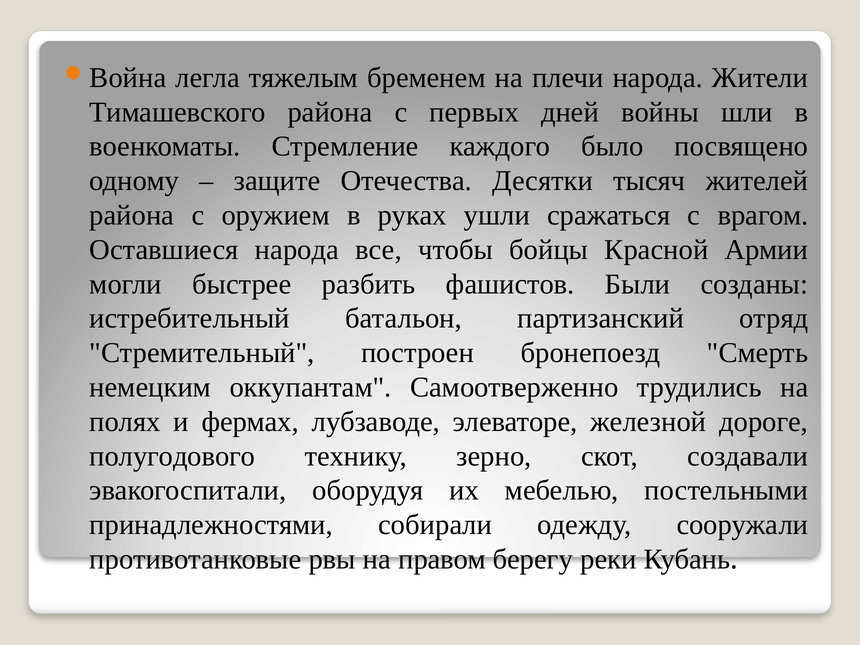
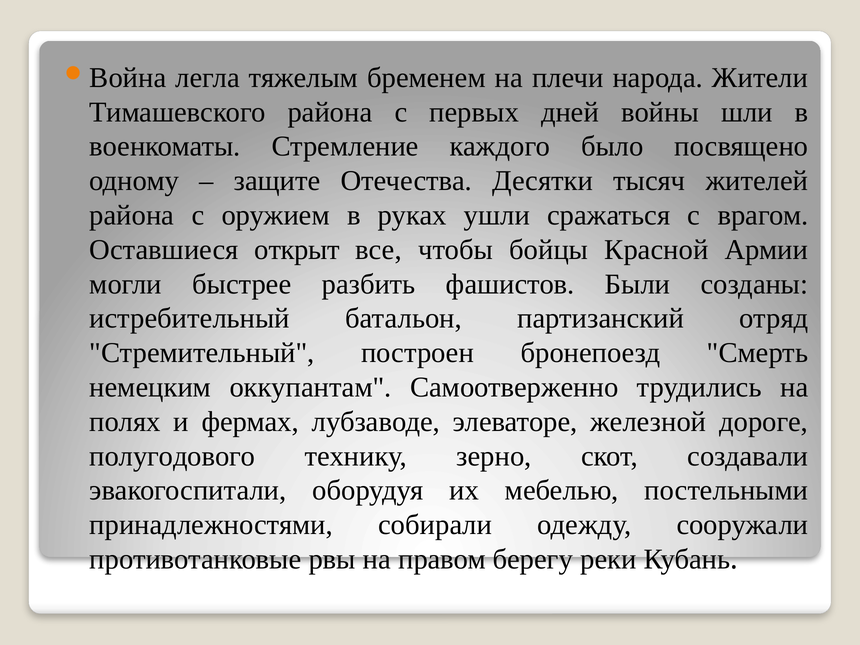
Оставшиеся народа: народа -> открыт (297, 250)
